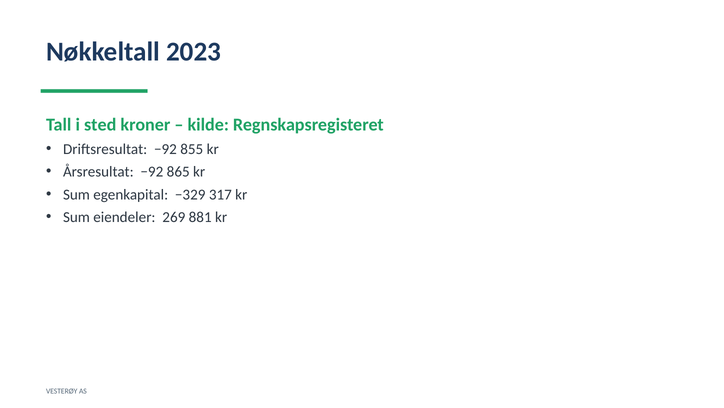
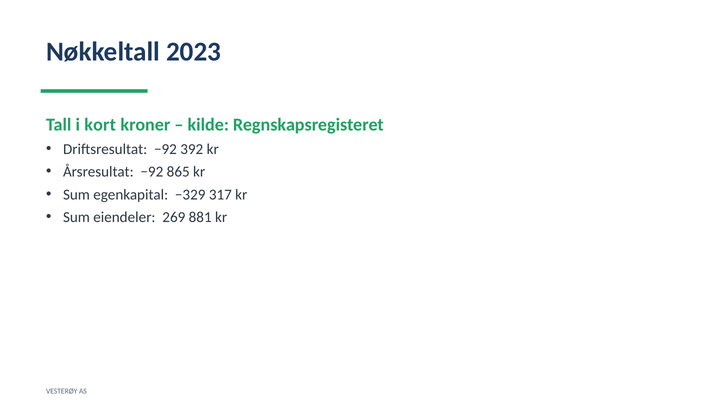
sted: sted -> kort (100, 125)
855: 855 -> 392 (192, 149)
